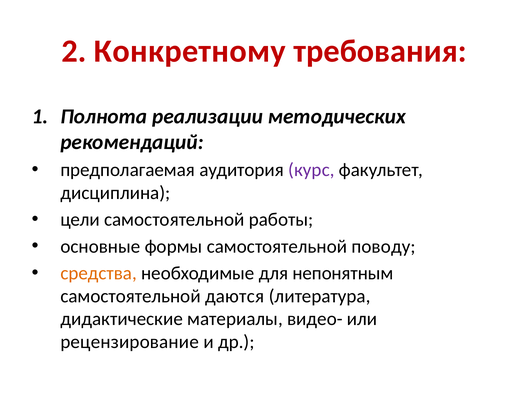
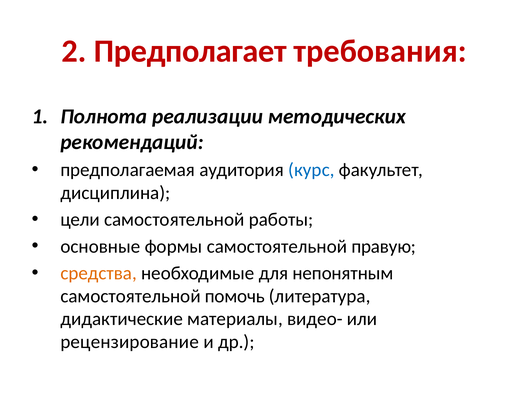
Конкретному: Конкретному -> Предполагает (190, 51)
курс colour: purple -> blue (311, 170)
поводу: поводу -> правую (384, 246)
даются: даются -> помочь (235, 296)
